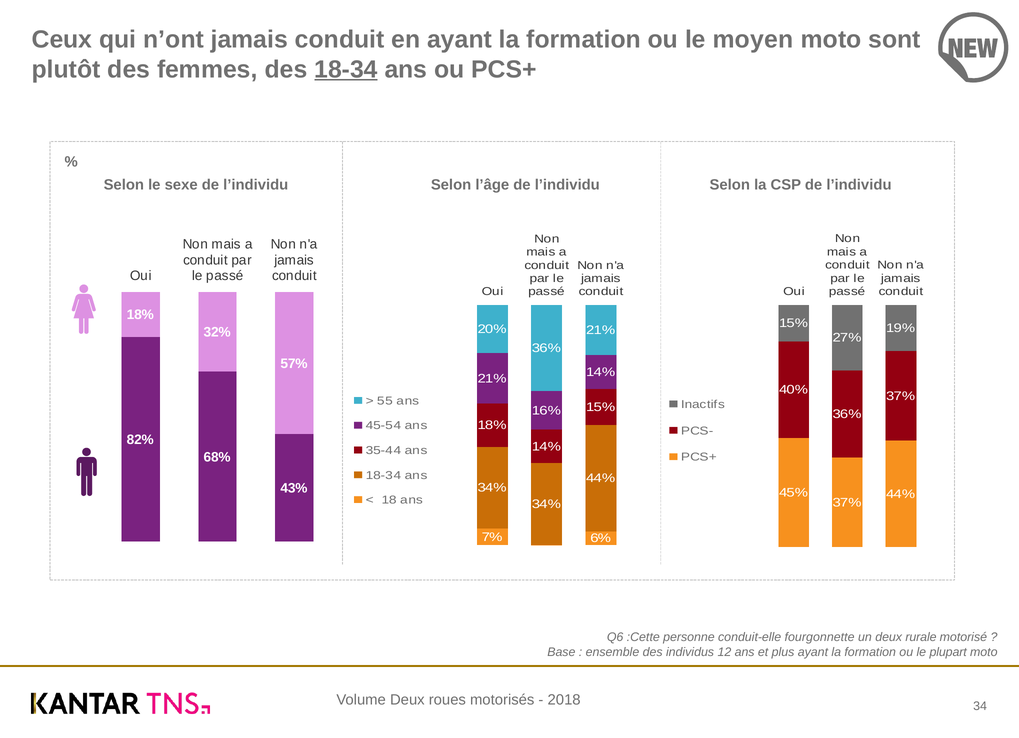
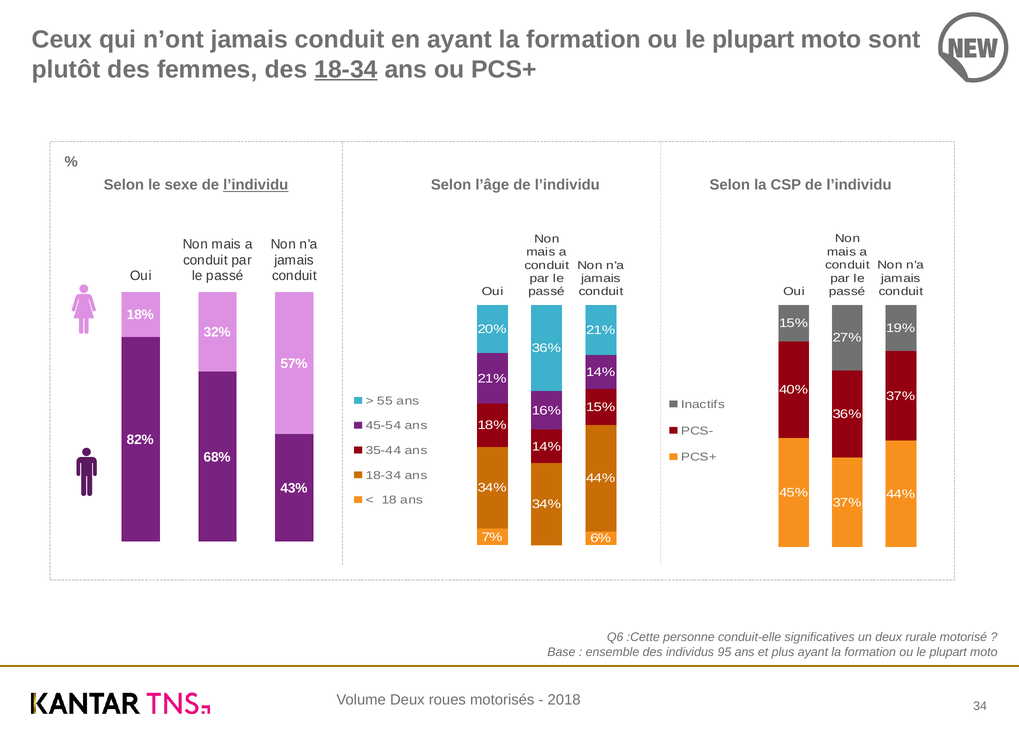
moyen: moyen -> plupart (753, 40)
l’individu underline: none -> present (256, 185)
fourgonnette: fourgonnette -> significatives (820, 637)
12: 12 -> 95 (724, 652)
